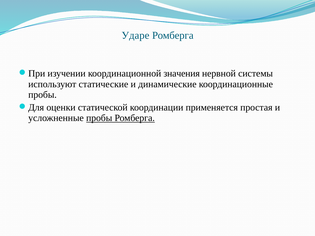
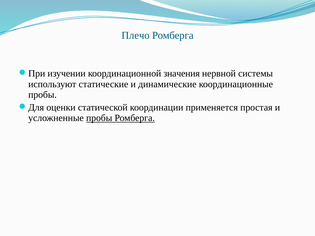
Ударе: Ударе -> Плечо (136, 35)
